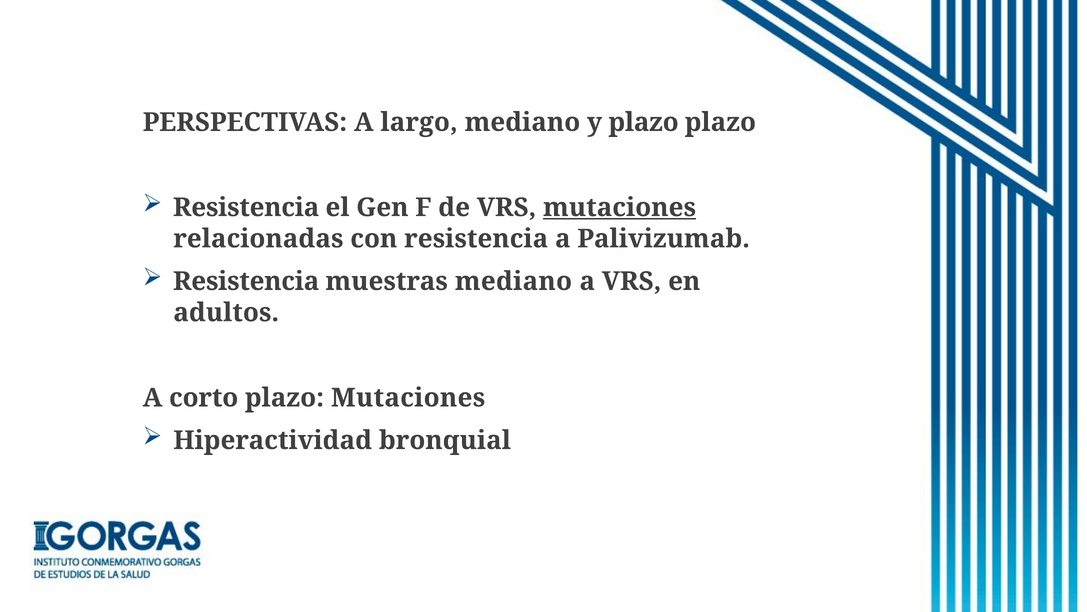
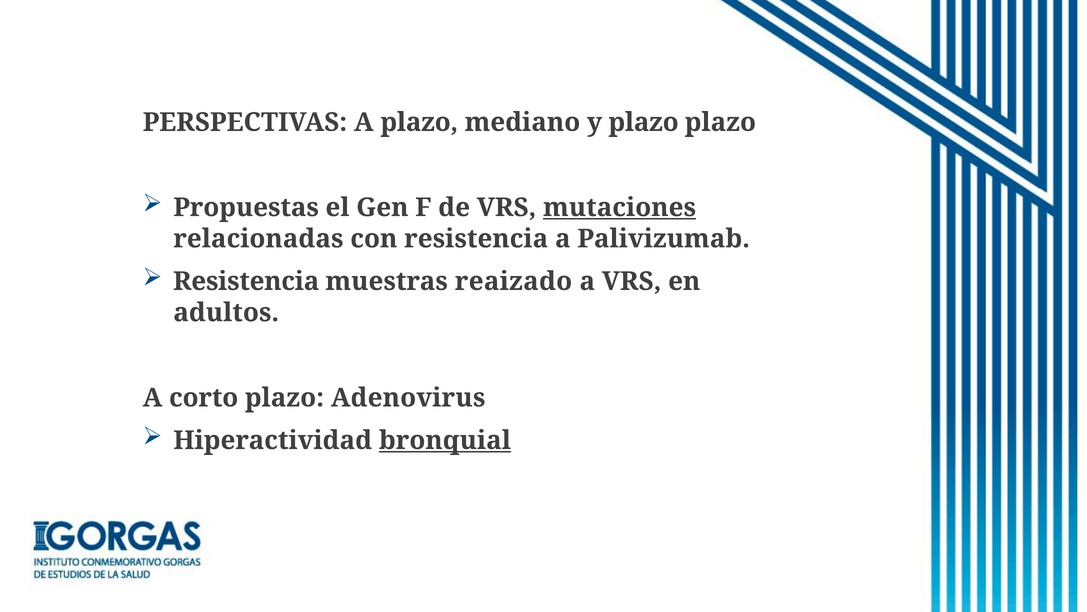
A largo: largo -> plazo (419, 122)
Resistencia: Resistencia -> Propuestas (246, 207)
muestras mediano: mediano -> reaizado (513, 281)
plazo Mutaciones: Mutaciones -> Adenovirus (408, 397)
bronquial underline: none -> present (445, 440)
